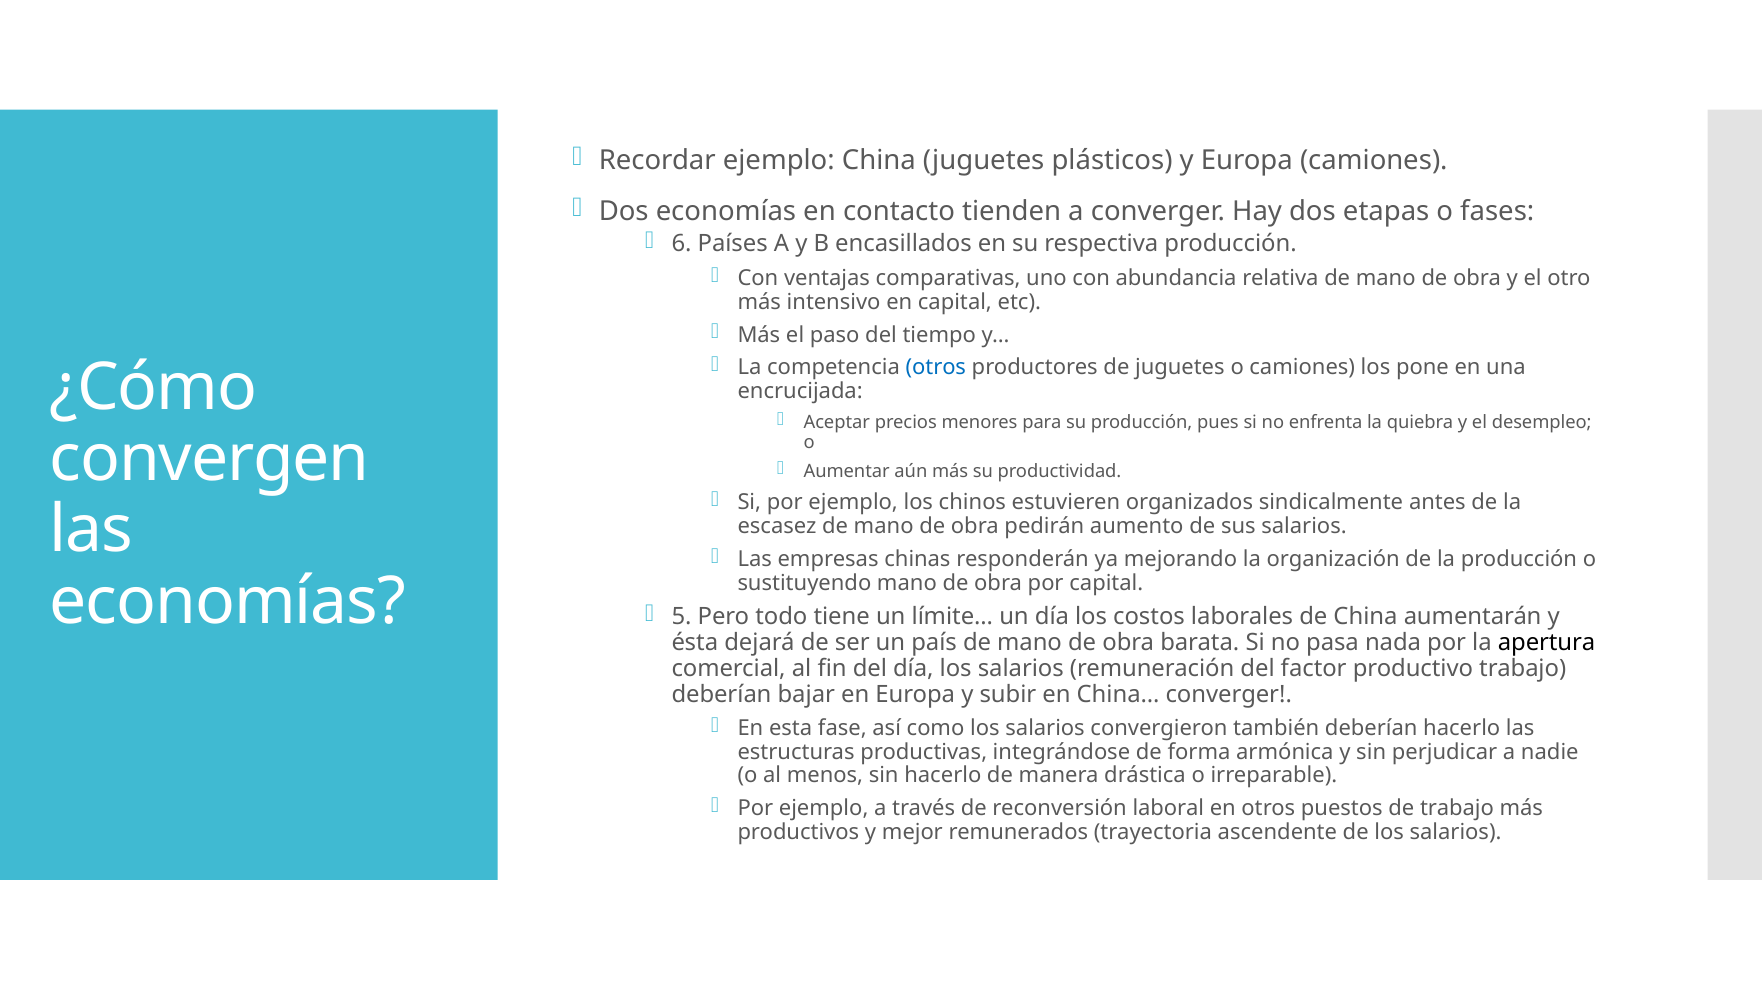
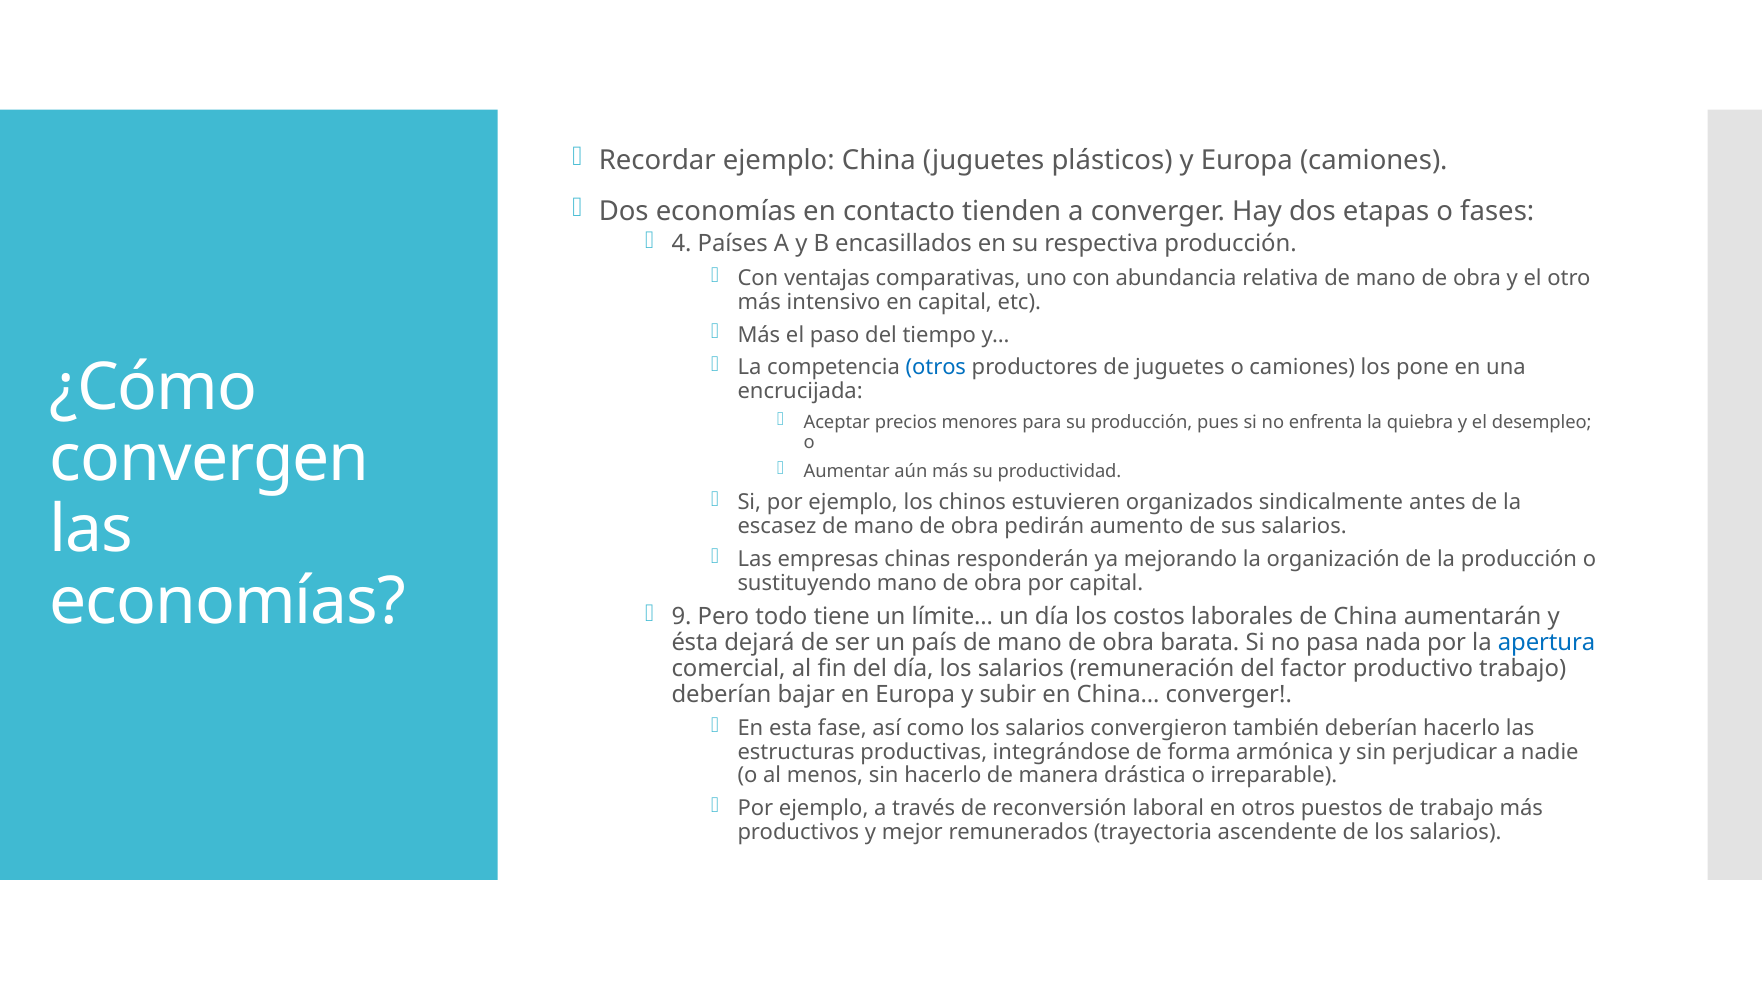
6: 6 -> 4 (681, 244)
5: 5 -> 9 (681, 617)
apertura colour: black -> blue (1547, 643)
